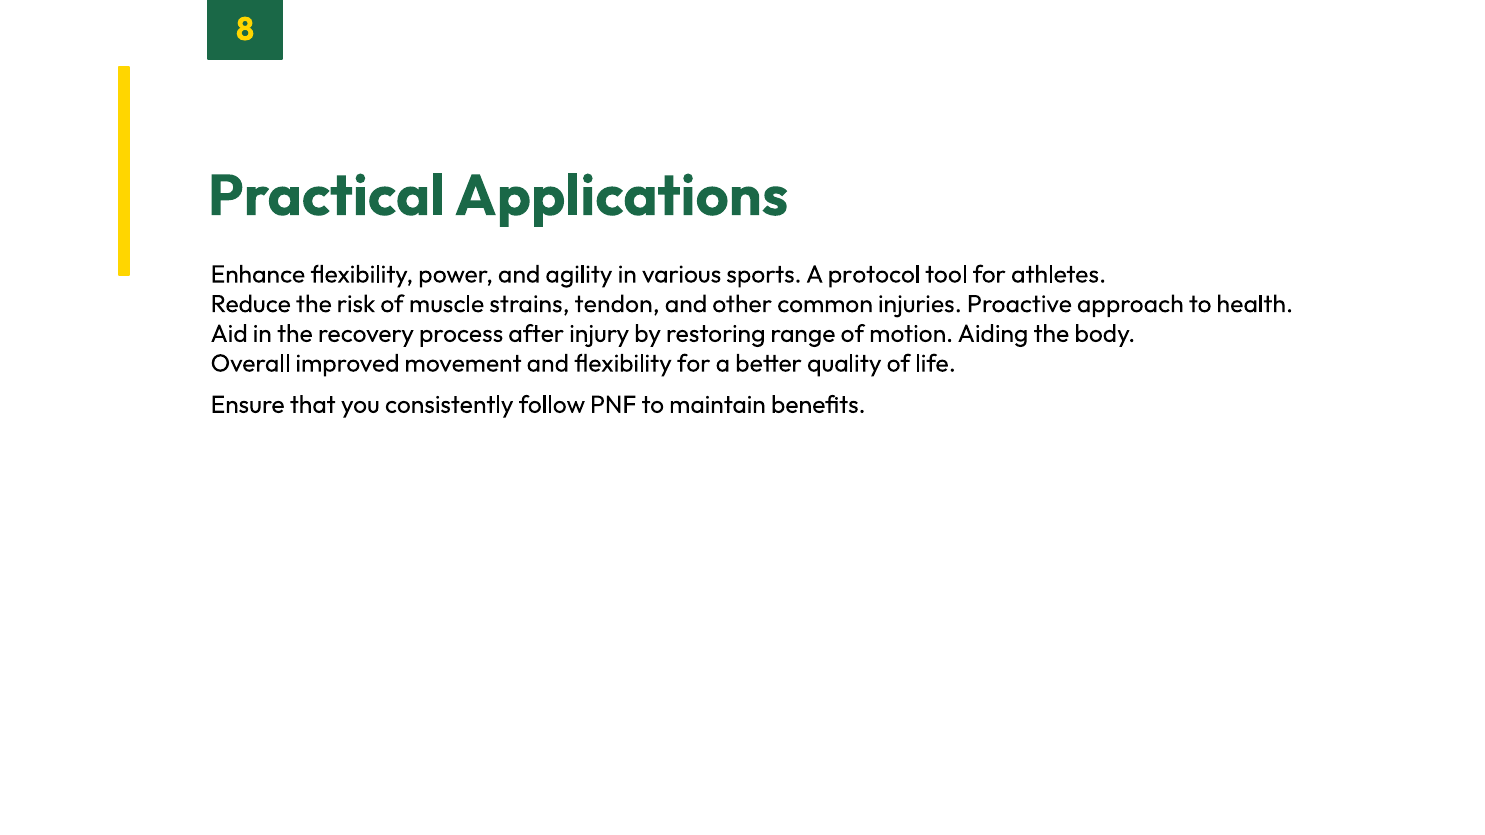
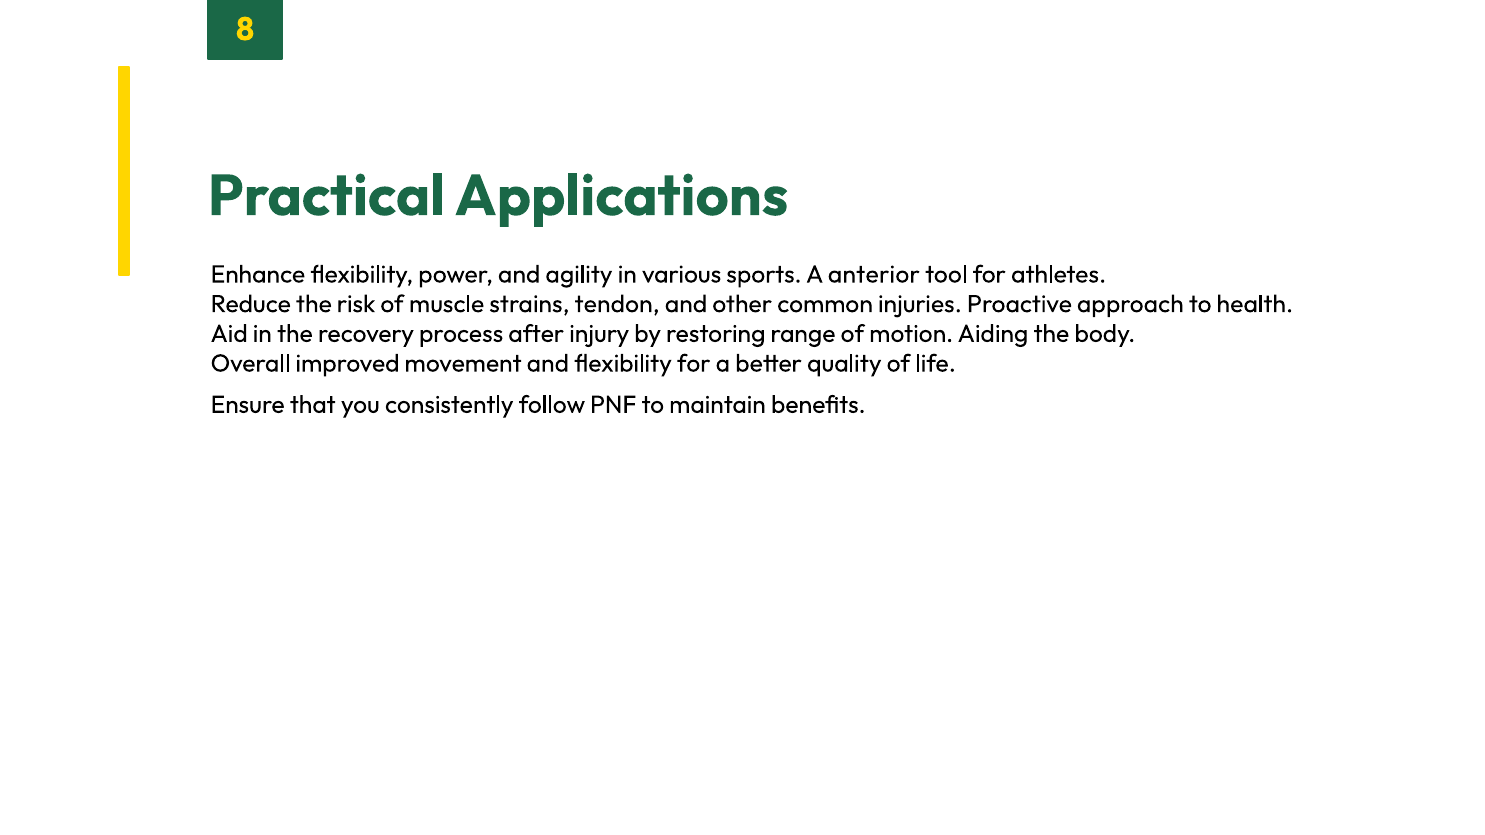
protocol: protocol -> anterior (874, 274)
